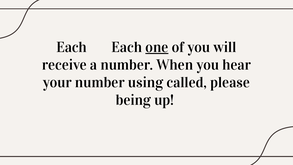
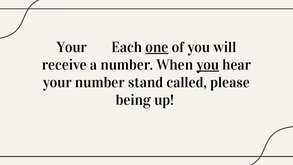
Each: Each -> Your (72, 47)
you underline: none -> present (208, 65)
using: using -> stand (146, 82)
